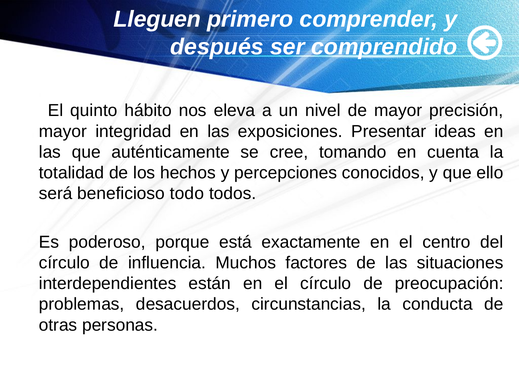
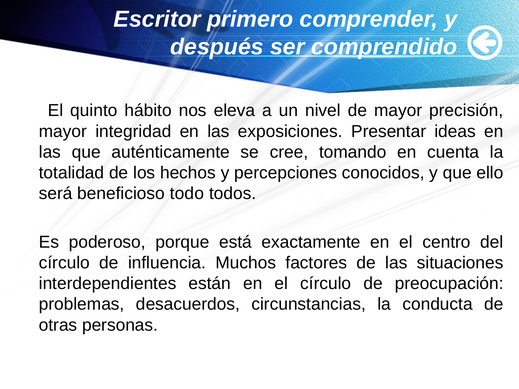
Lleguen: Lleguen -> Escritor (157, 19)
